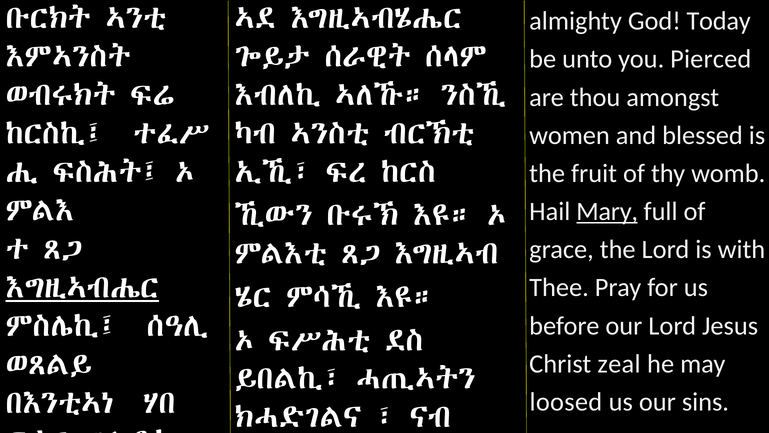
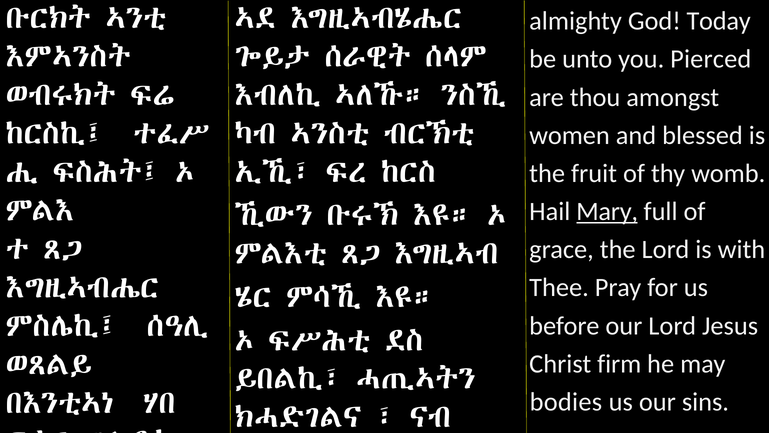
እግዚኣብሔር underline: present -> none (82, 287)
zeal: zeal -> firm (619, 364)
loosed: loosed -> bodies (566, 402)
